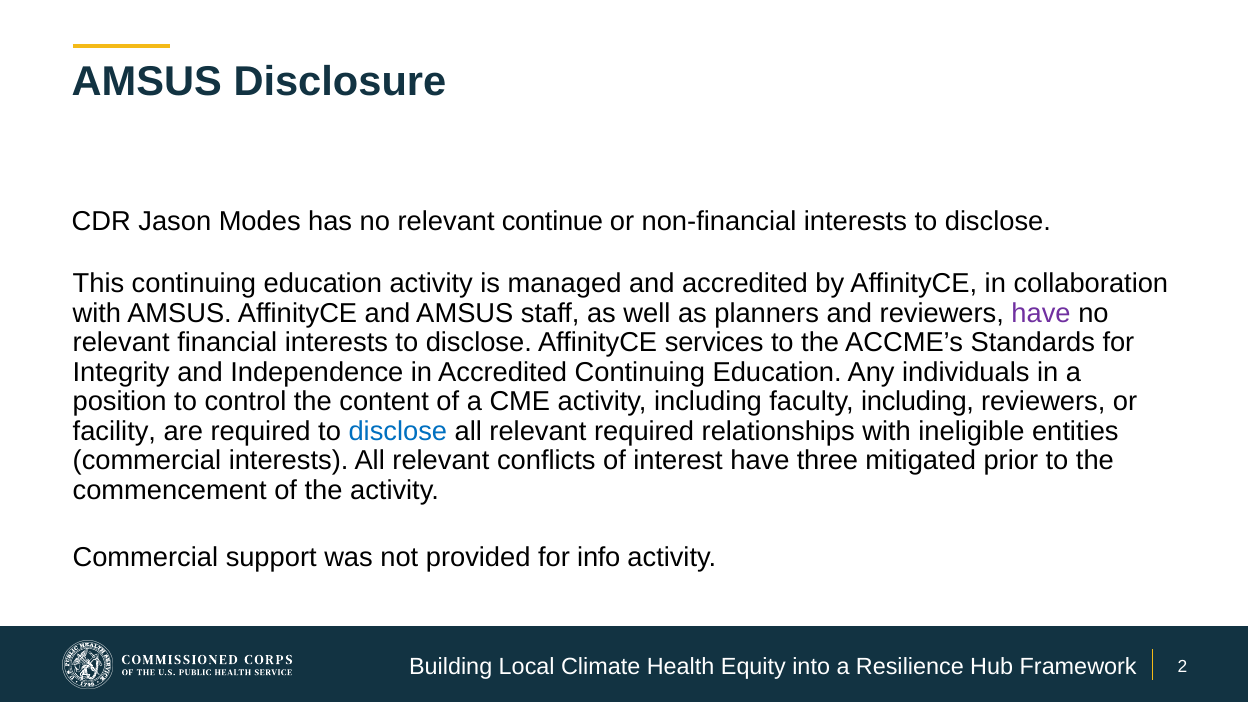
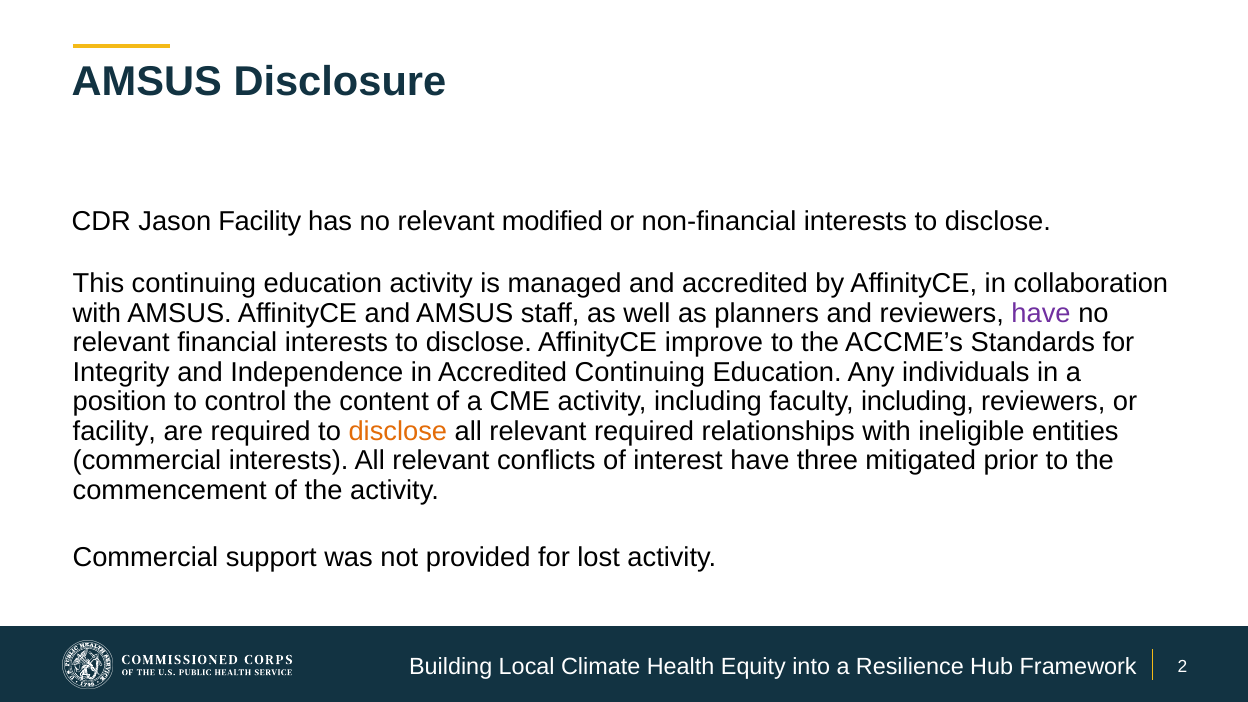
Jason Modes: Modes -> Facility (260, 222)
continue: continue -> modified (552, 222)
services: services -> improve (714, 343)
disclose colour: blue -> orange (398, 431)
info: info -> lost (599, 558)
